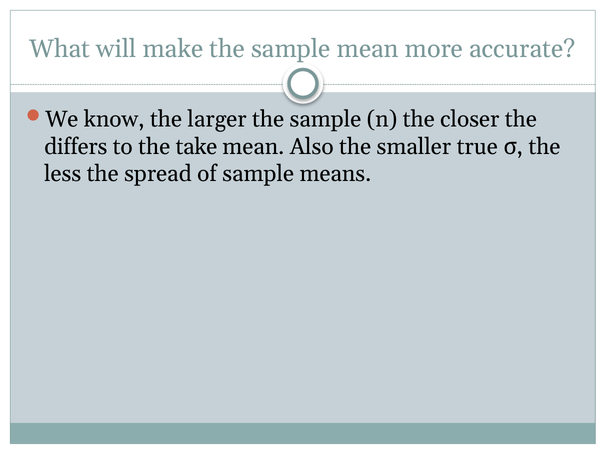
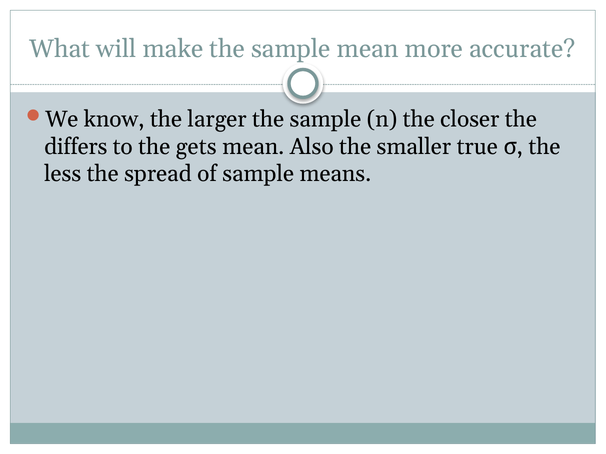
take: take -> gets (196, 147)
